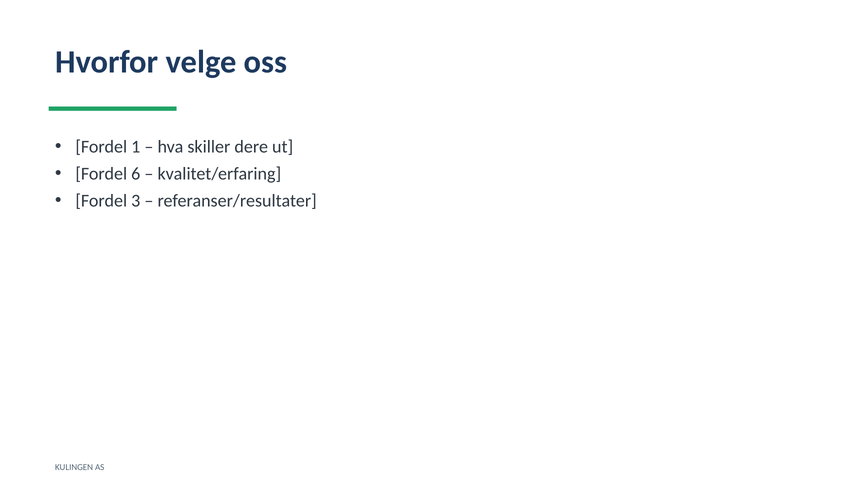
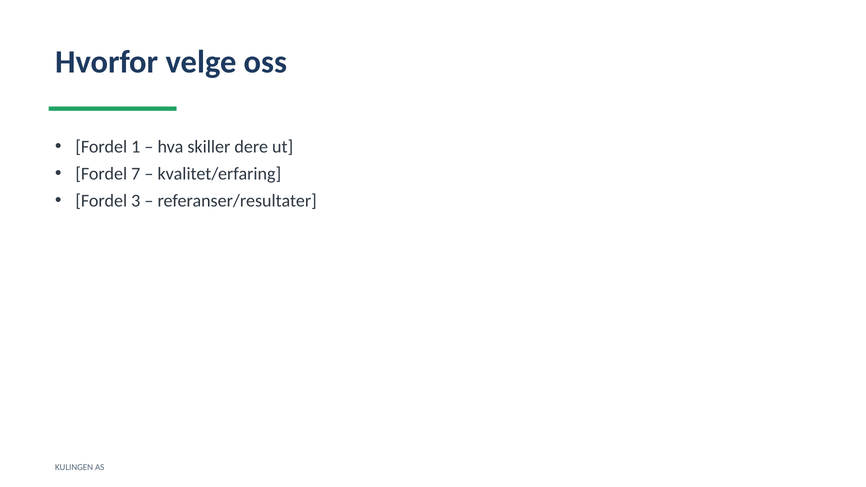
6: 6 -> 7 (136, 174)
